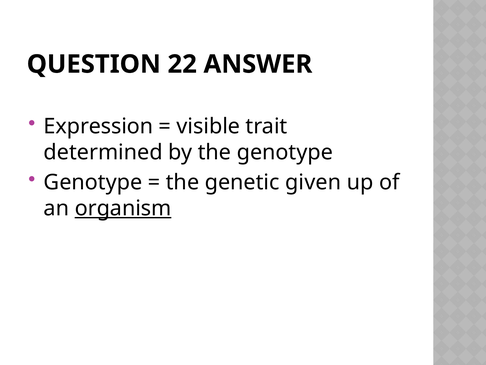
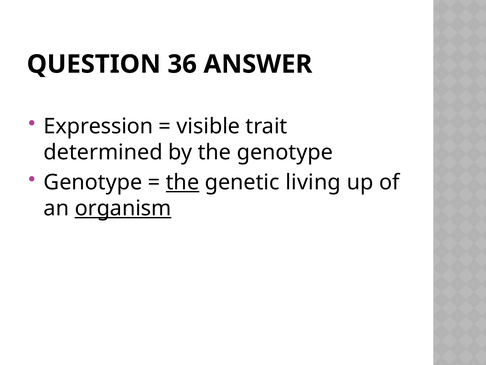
22: 22 -> 36 (182, 64)
the underline: none -> present (183, 182)
given: given -> living (313, 182)
